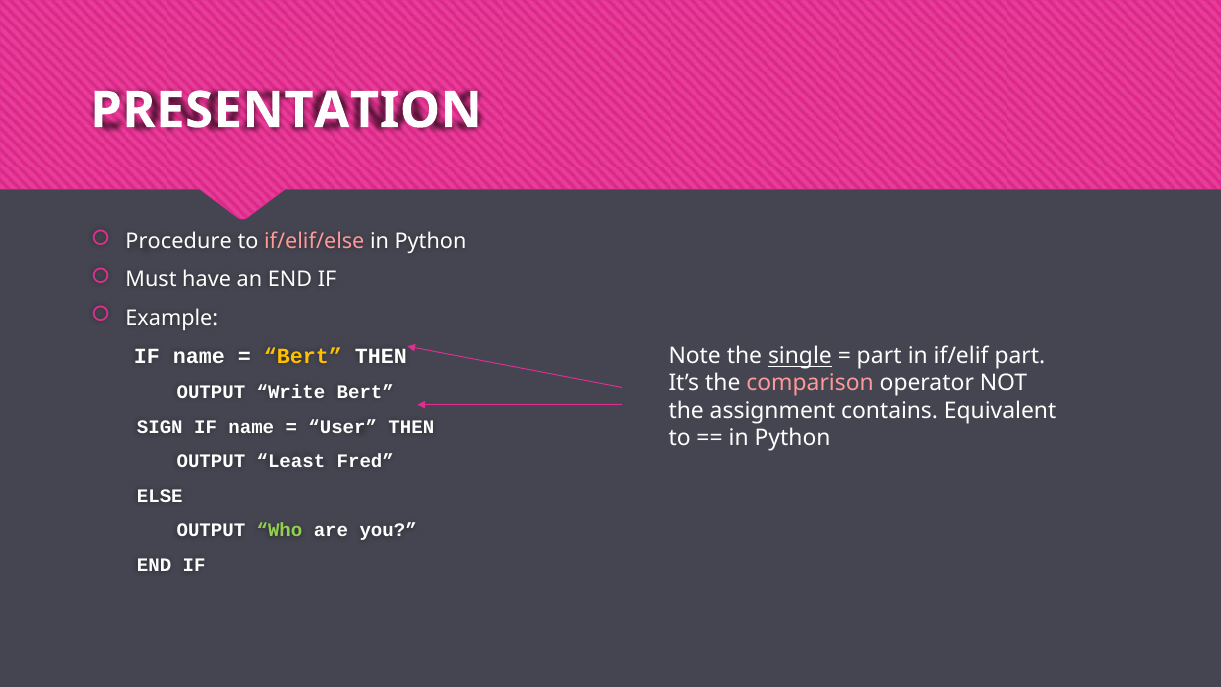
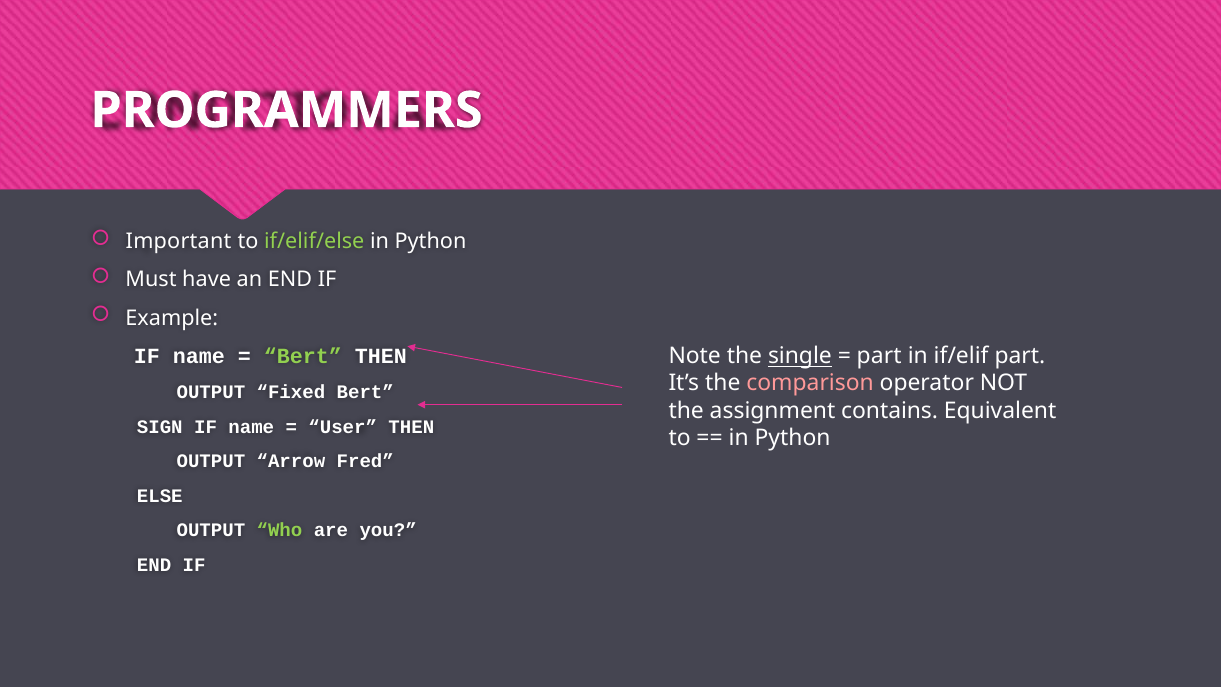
PRESENTATION: PRESENTATION -> PROGRAMMERS (287, 110)
Procedure: Procedure -> Important (179, 242)
if/elif/else colour: pink -> light green (314, 242)
Bert colour: yellow -> light green (303, 356)
Write: Write -> Fixed (291, 392)
Least: Least -> Arrow (291, 461)
